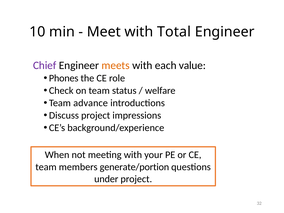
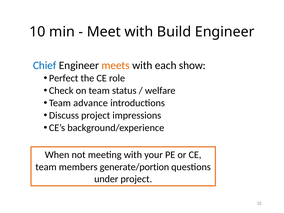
Total: Total -> Build (174, 32)
Chief colour: purple -> blue (45, 65)
value: value -> show (192, 65)
Phones: Phones -> Perfect (64, 78)
